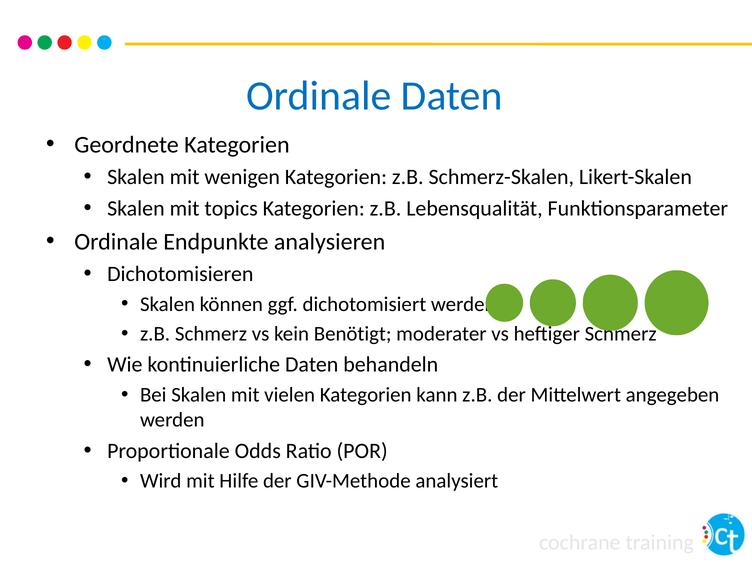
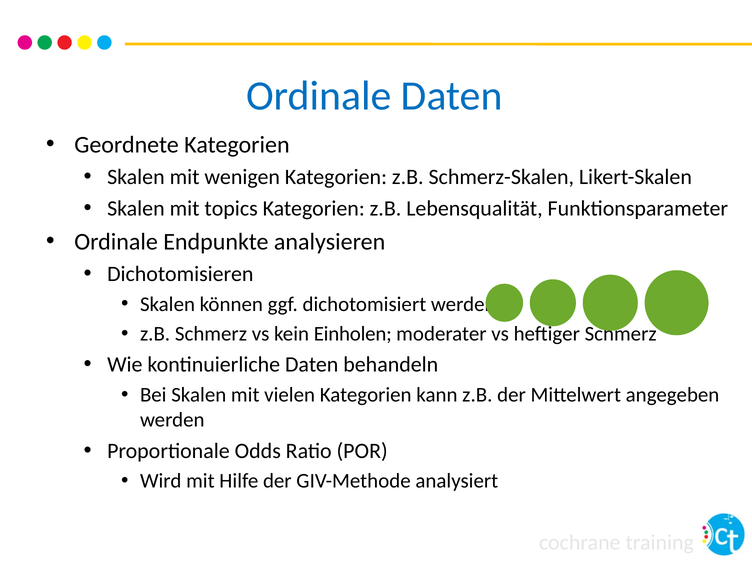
Benötigt: Benötigt -> Einholen (353, 334)
